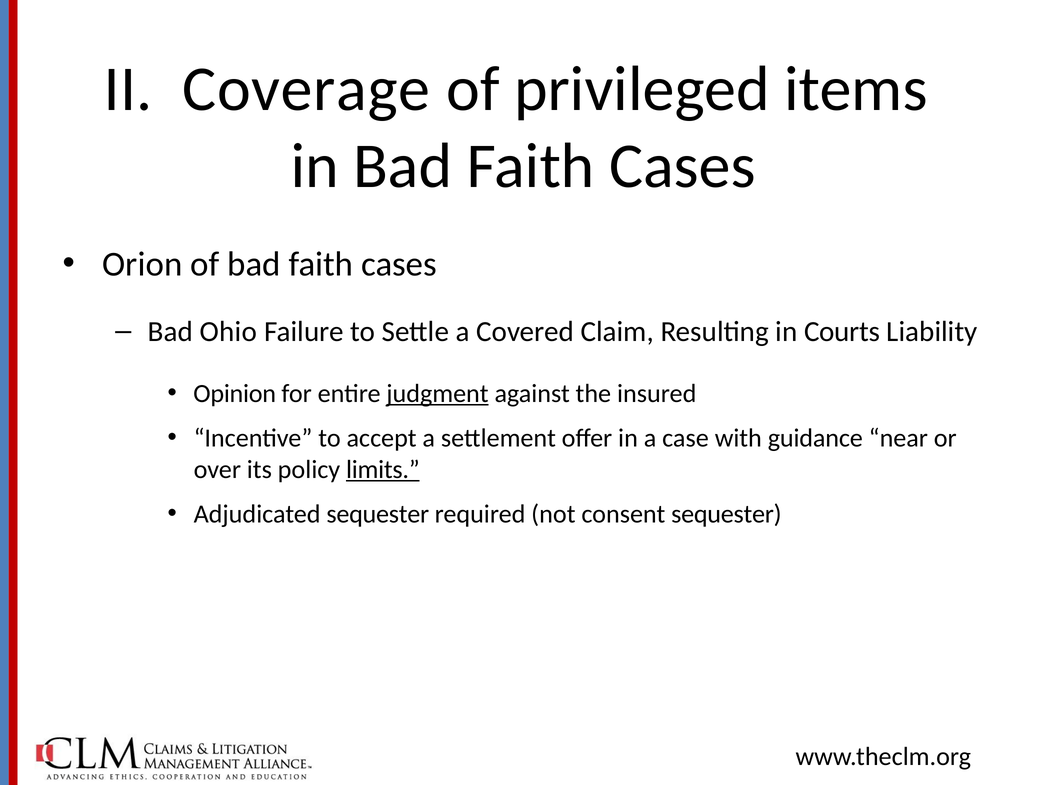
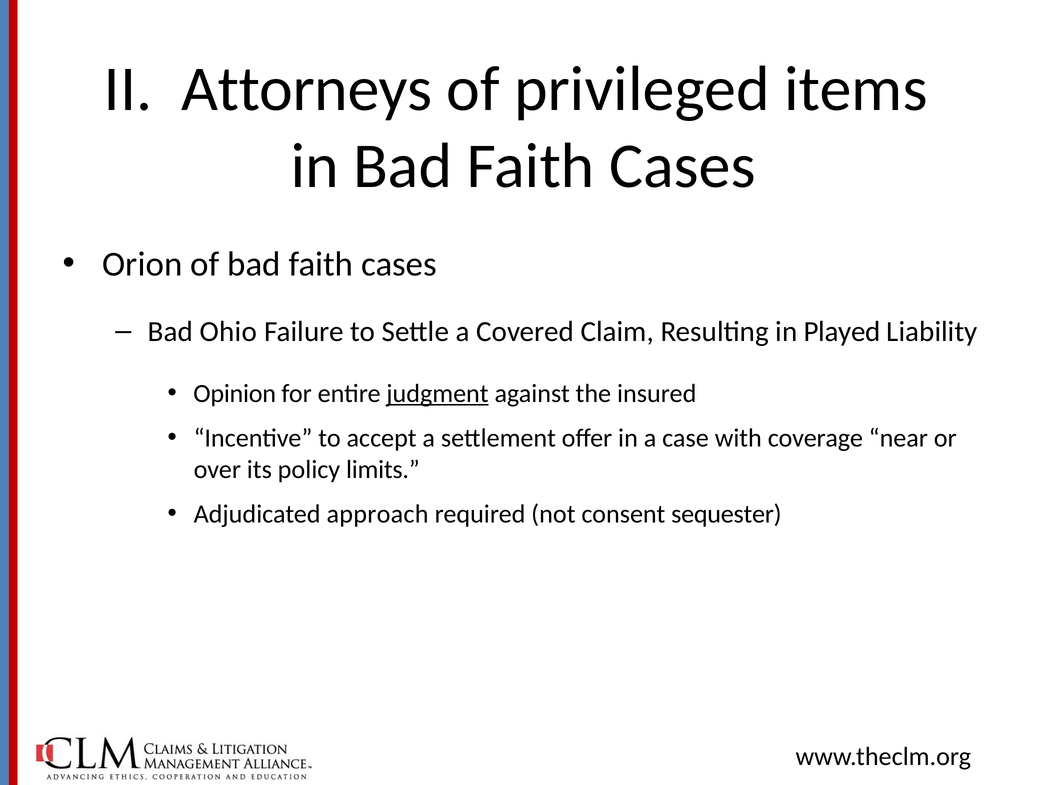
Coverage: Coverage -> Attorneys (307, 89)
Courts: Courts -> Played (842, 332)
guidance: guidance -> coverage (815, 438)
limits underline: present -> none (383, 470)
Adjudicated sequester: sequester -> approach (378, 514)
